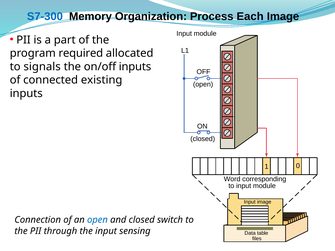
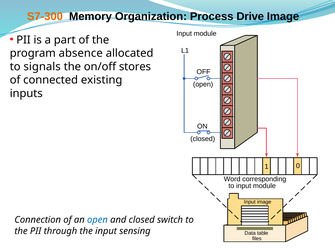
S7-300 colour: blue -> orange (45, 16)
Each: Each -> Drive (250, 16)
required: required -> absence (81, 53)
on/off inputs: inputs -> stores (135, 67)
